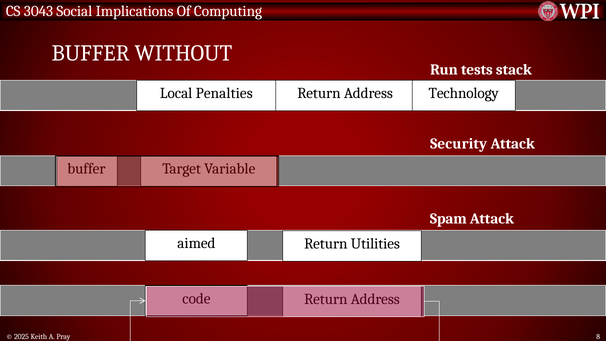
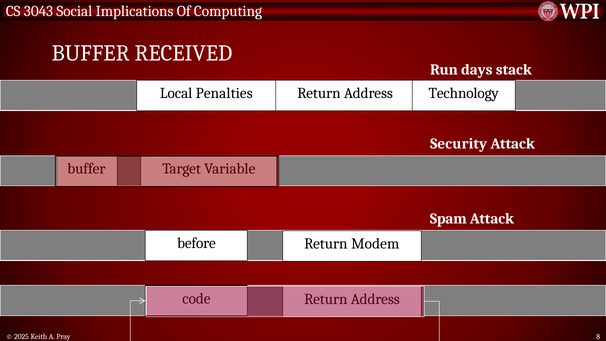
WITHOUT: WITHOUT -> RECEIVED (183, 53)
tests: tests -> days (477, 70)
aimed: aimed -> before (196, 243)
Utilities: Utilities -> Modem (375, 244)
